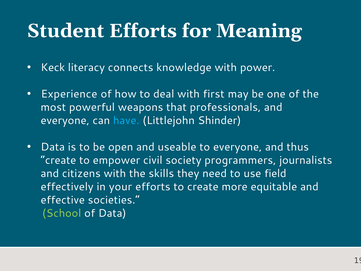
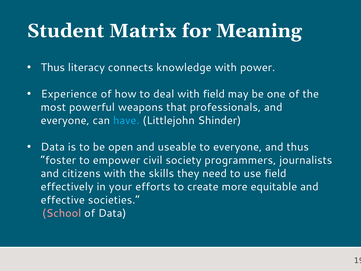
Student Efforts: Efforts -> Matrix (143, 31)
Keck: Keck -> Thus (53, 68)
with first: first -> field (214, 94)
create: create -> foster (58, 160)
School colour: light green -> pink (62, 213)
